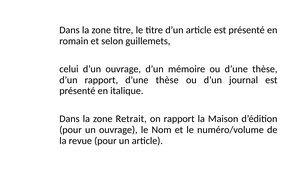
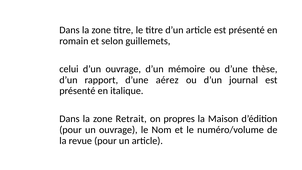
rapport d’une thèse: thèse -> aérez (167, 80)
on rapport: rapport -> propres (179, 119)
